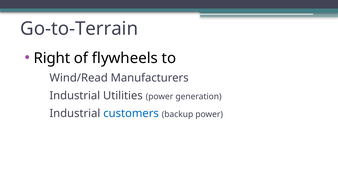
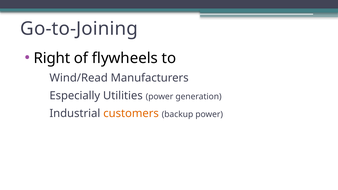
Go-to-Terrain: Go-to-Terrain -> Go-to-Joining (79, 29)
Industrial: Industrial -> Especially (75, 96)
customers colour: blue -> orange (131, 113)
